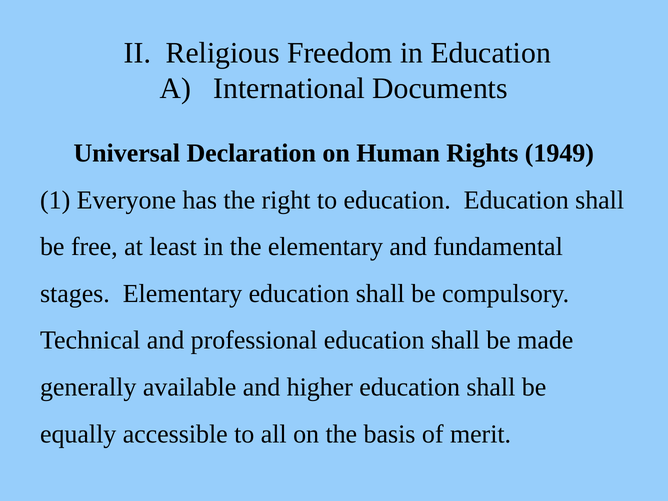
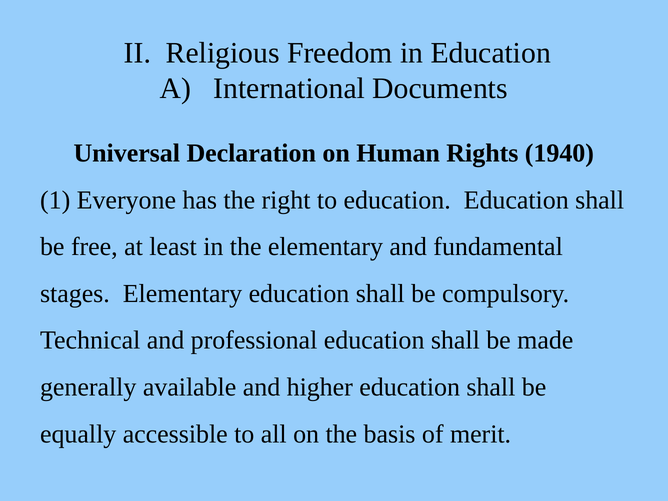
1949: 1949 -> 1940 (559, 153)
